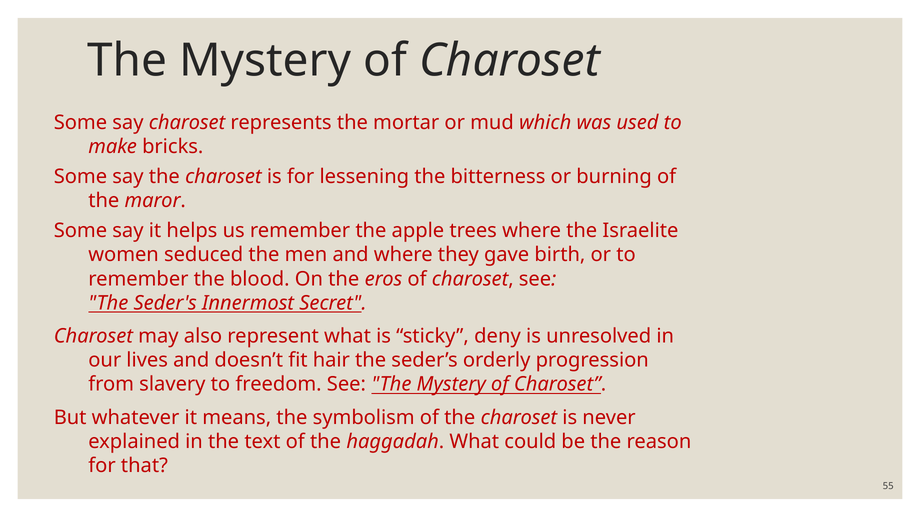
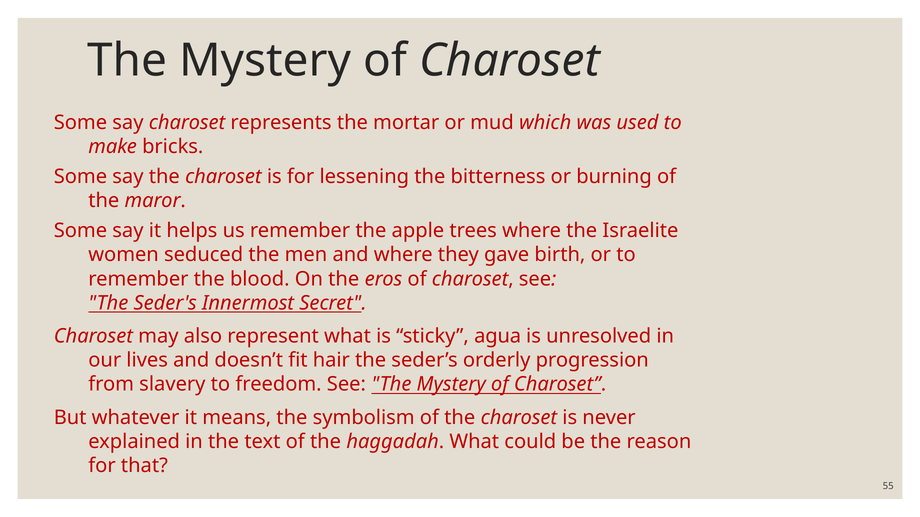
deny: deny -> agua (498, 336)
